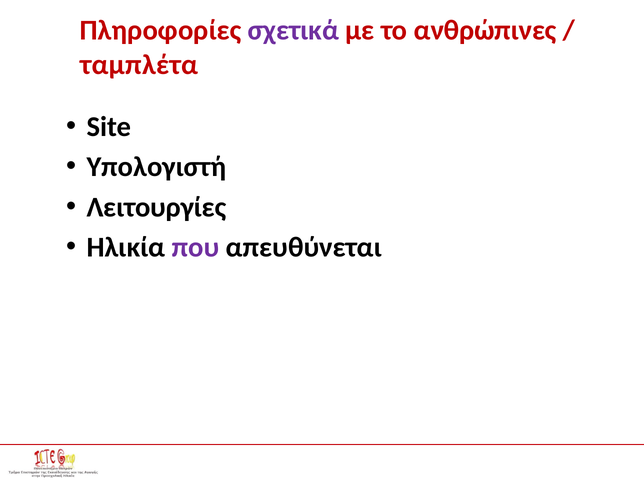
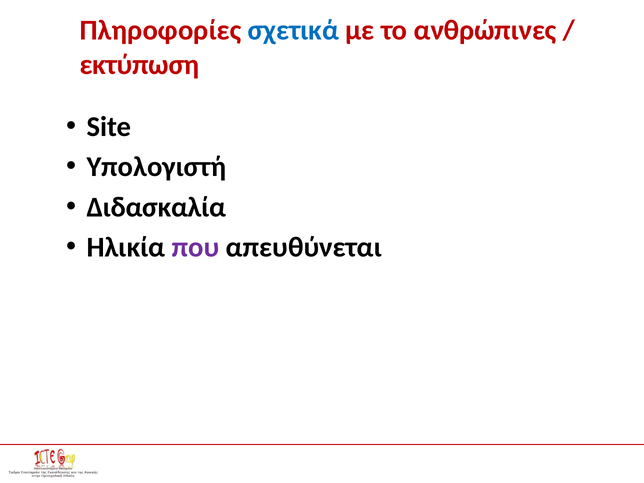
σχετικά colour: purple -> blue (293, 31)
ταμπλέτα: ταμπλέτα -> εκτύπωση (139, 65)
Λειτουργίες: Λειτουργίες -> Διδασκαλία (156, 207)
